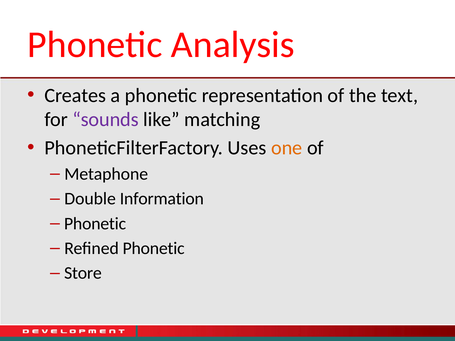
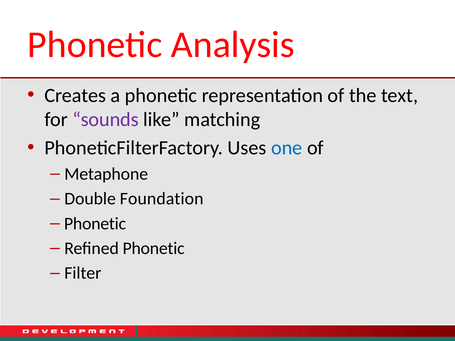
one colour: orange -> blue (287, 148)
Information: Information -> Foundation (162, 199)
Store: Store -> Filter (83, 273)
